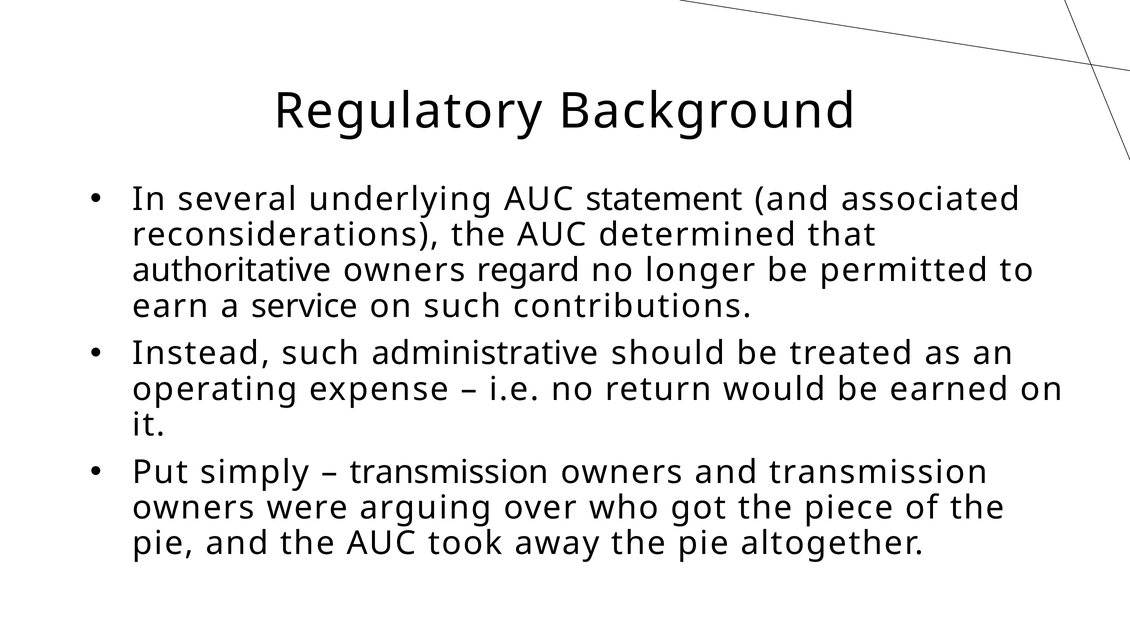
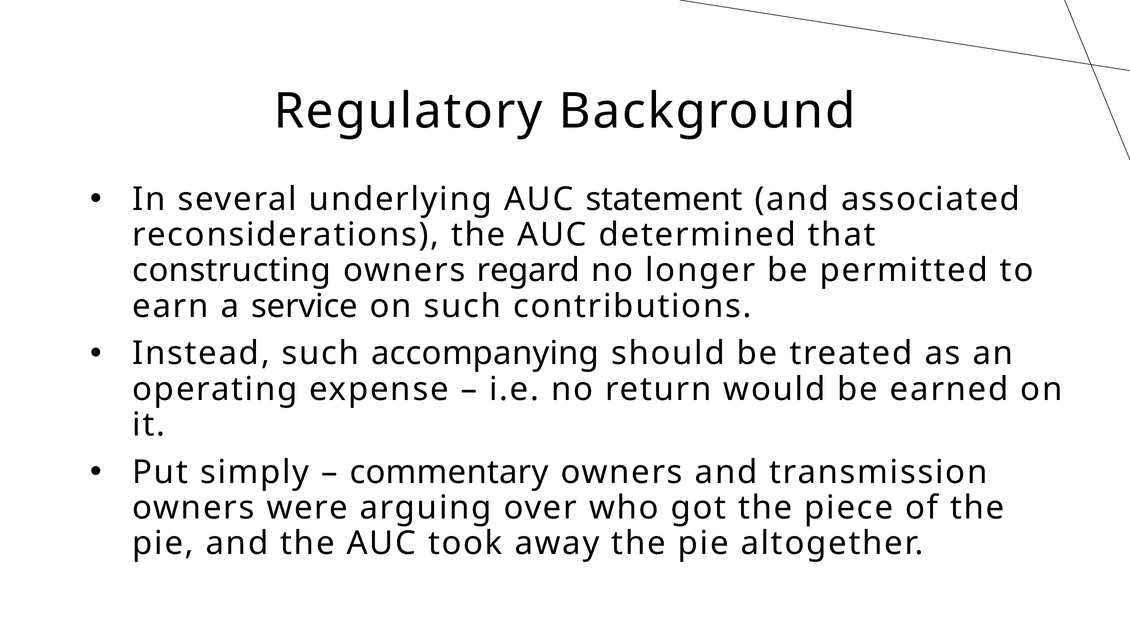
authoritative: authoritative -> constructing (232, 270)
administrative: administrative -> accompanying (485, 353)
transmission: transmission -> commentary (449, 472)
